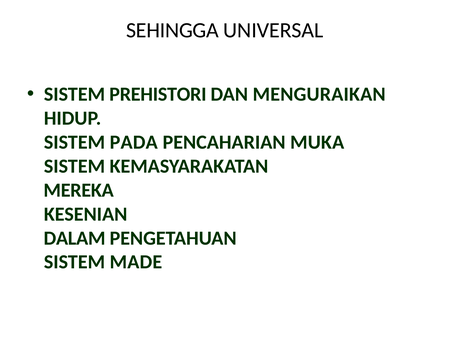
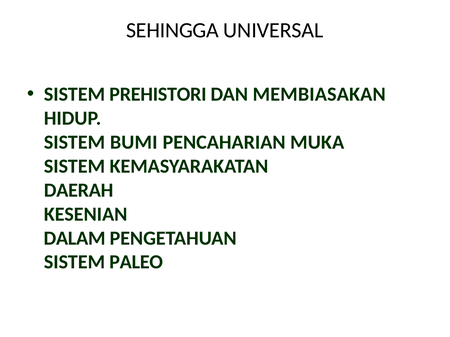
MENGURAIKAN: MENGURAIKAN -> MEMBIASAKAN (319, 94)
PADA: PADA -> BUMI (134, 142)
MEREKA: MEREKA -> DAERAH (79, 190)
MADE: MADE -> PALEO (136, 262)
